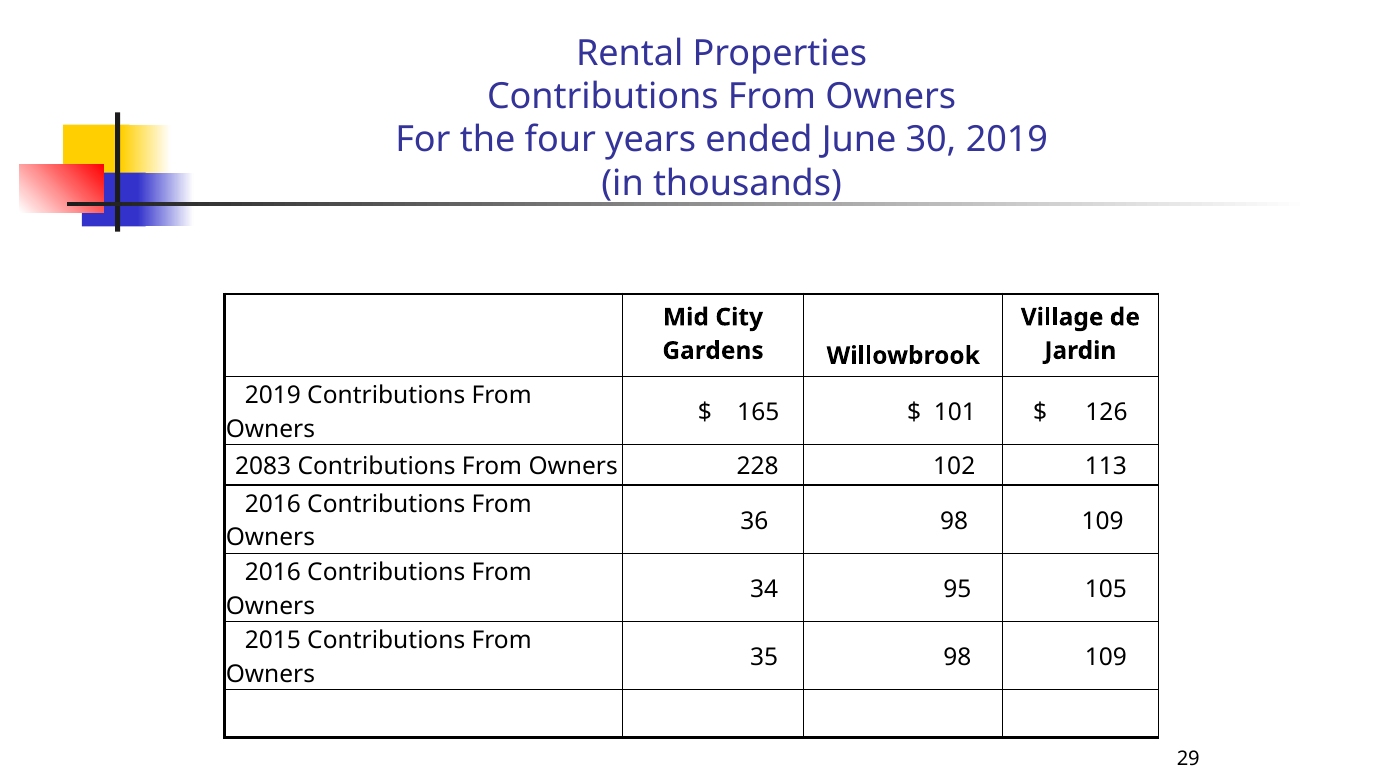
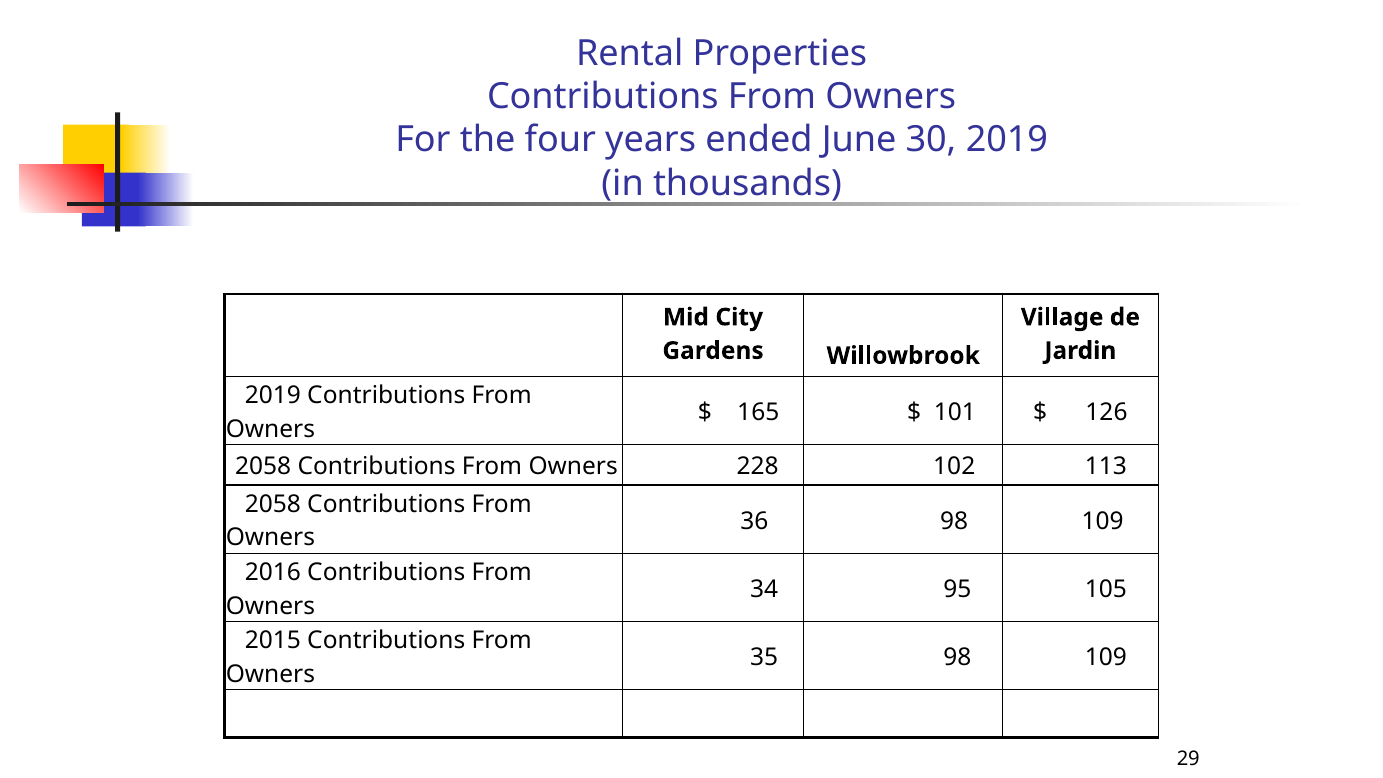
2083: 2083 -> 2058 (263, 467)
2016: 2016 -> 2058 (273, 504)
